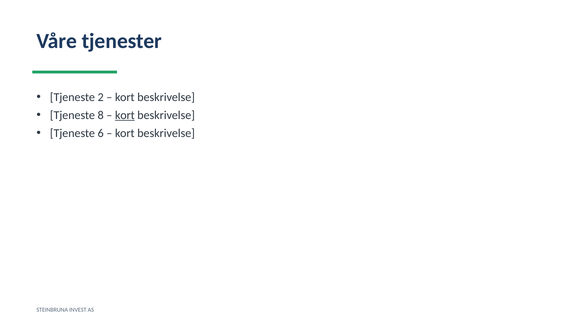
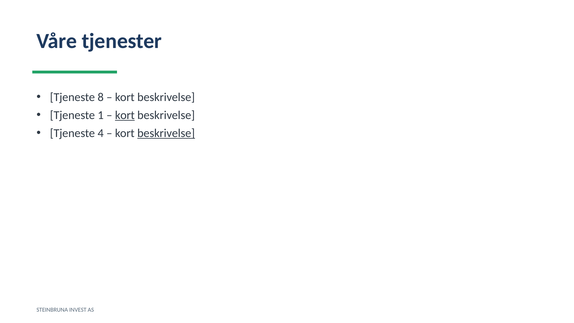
2: 2 -> 8 (101, 97)
8: 8 -> 1 (101, 115)
6: 6 -> 4 (101, 133)
beskrivelse underline: none -> present (166, 133)
